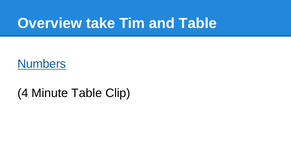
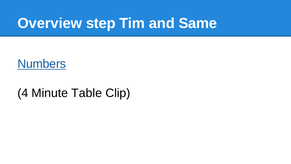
take: take -> step (101, 23)
and Table: Table -> Same (198, 23)
